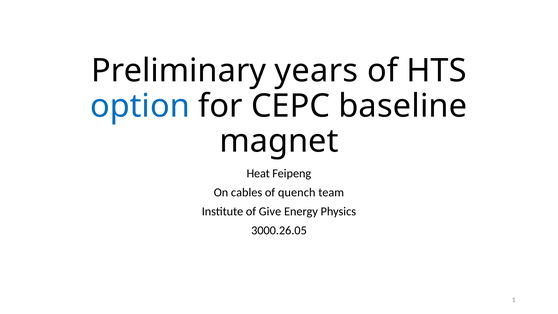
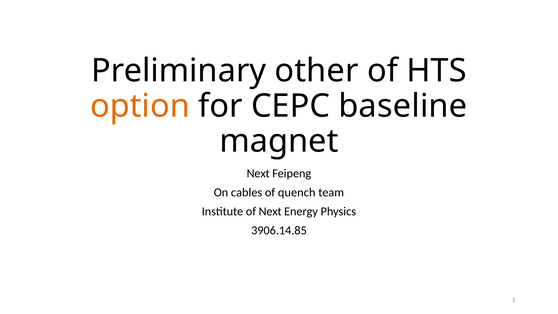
years: years -> other (317, 71)
option colour: blue -> orange (140, 106)
Heat: Heat -> Next (258, 173)
of Give: Give -> Next (270, 211)
3000.26.05: 3000.26.05 -> 3906.14.85 (279, 230)
